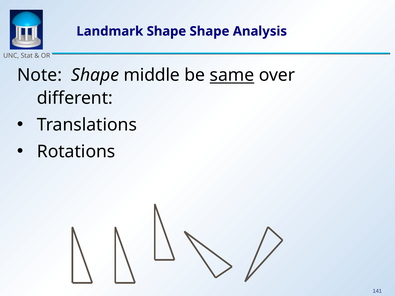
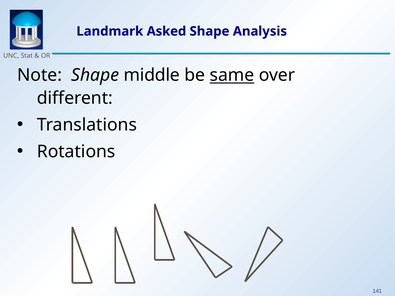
Landmark Shape: Shape -> Asked (166, 31)
